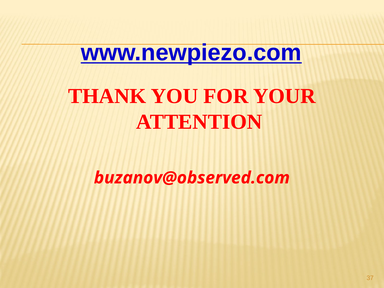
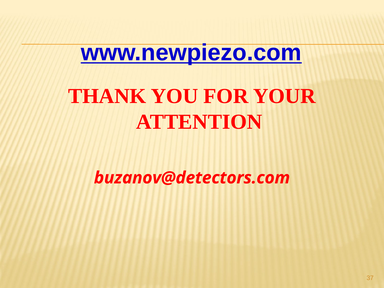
buzanov@observed.com: buzanov@observed.com -> buzanov@detectors.com (192, 178)
